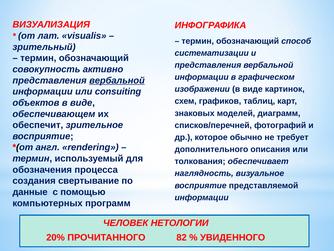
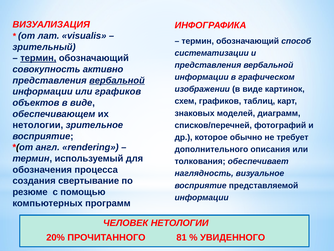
термин underline: none -> present (38, 58)
или consuiting: consuiting -> графиков (118, 91)
обеспечит: обеспечит -> нетологии (38, 125)
данные: данные -> резюме (30, 192)
82: 82 -> 81 (182, 237)
